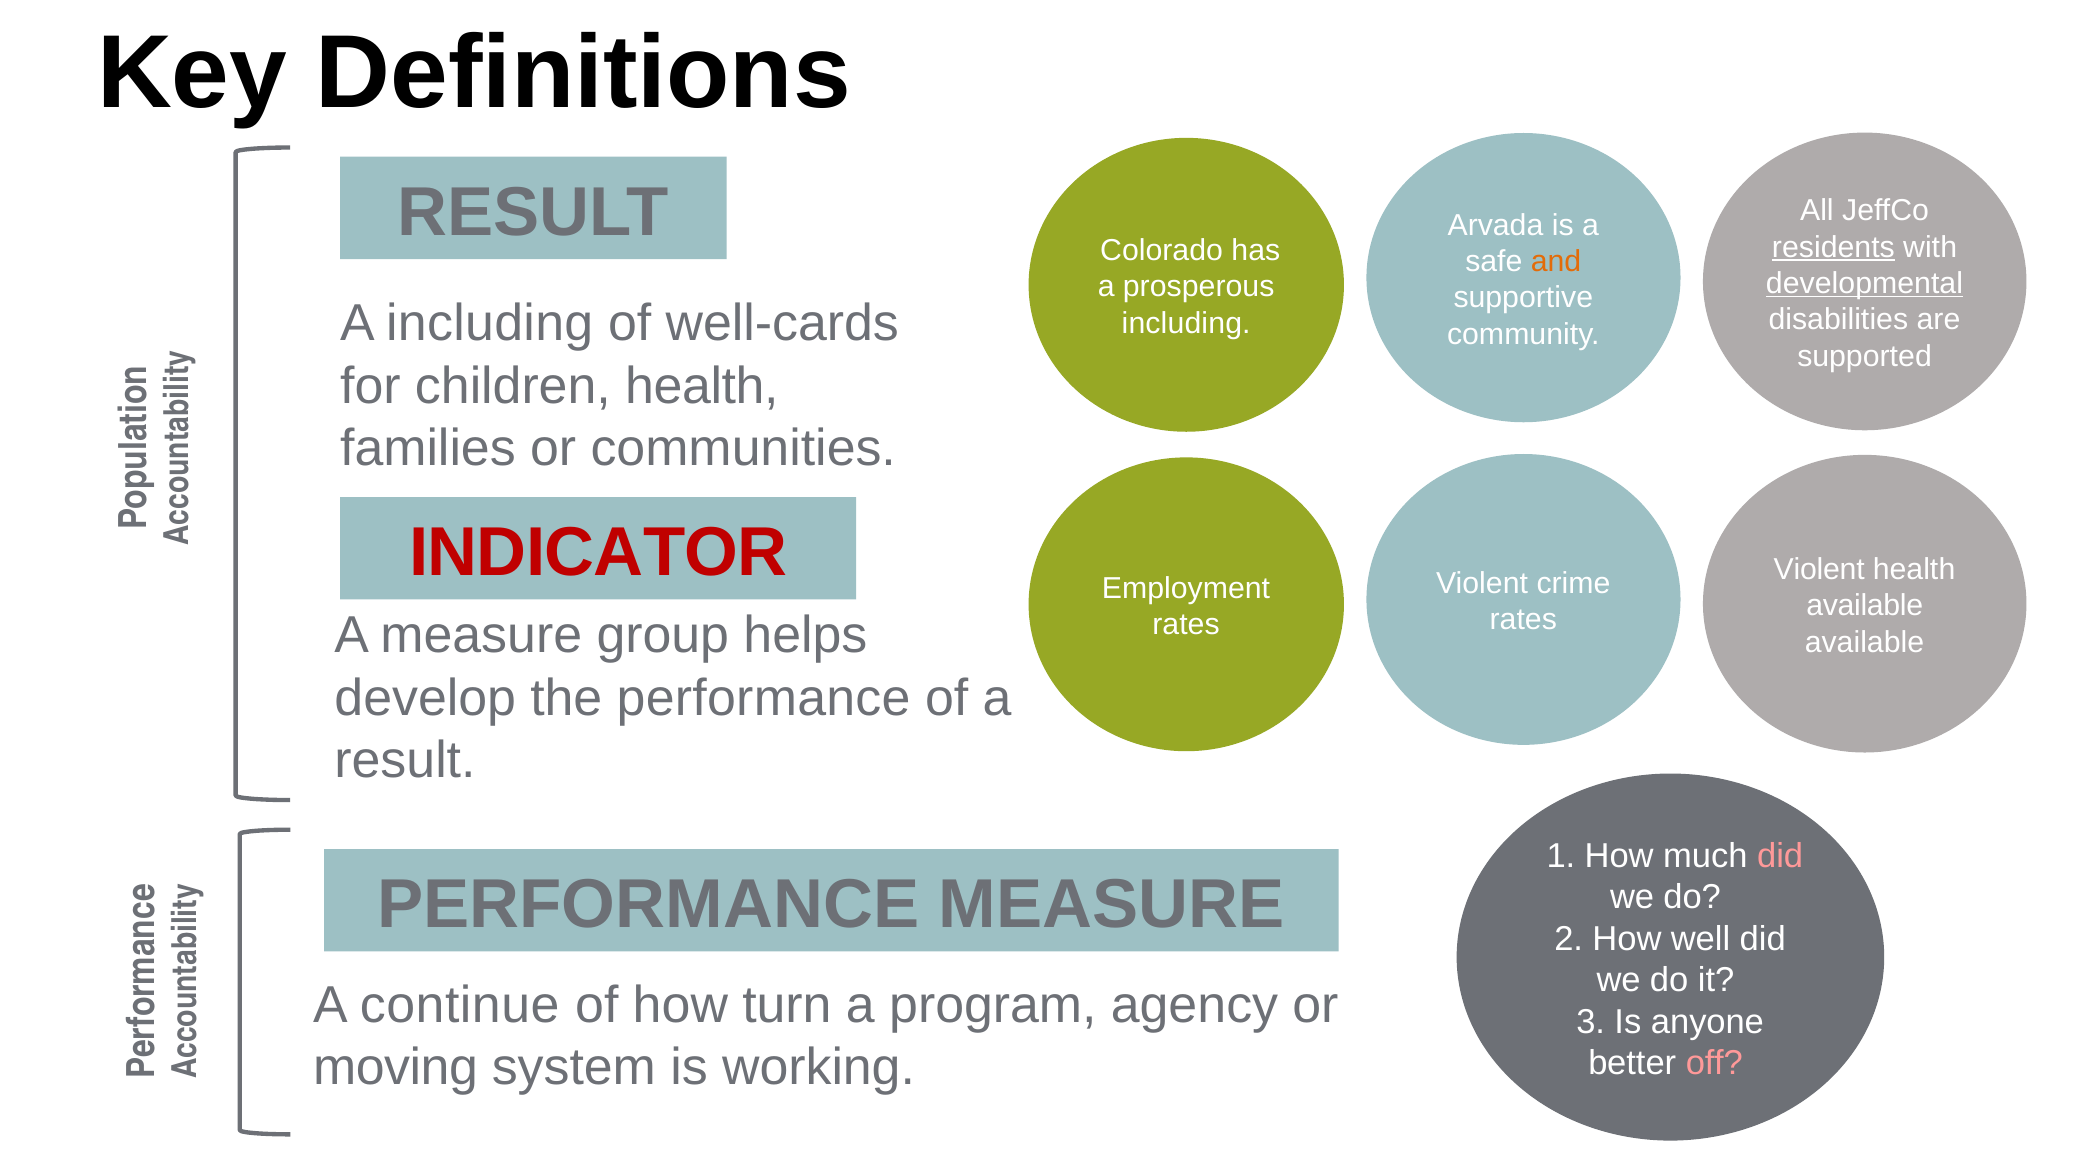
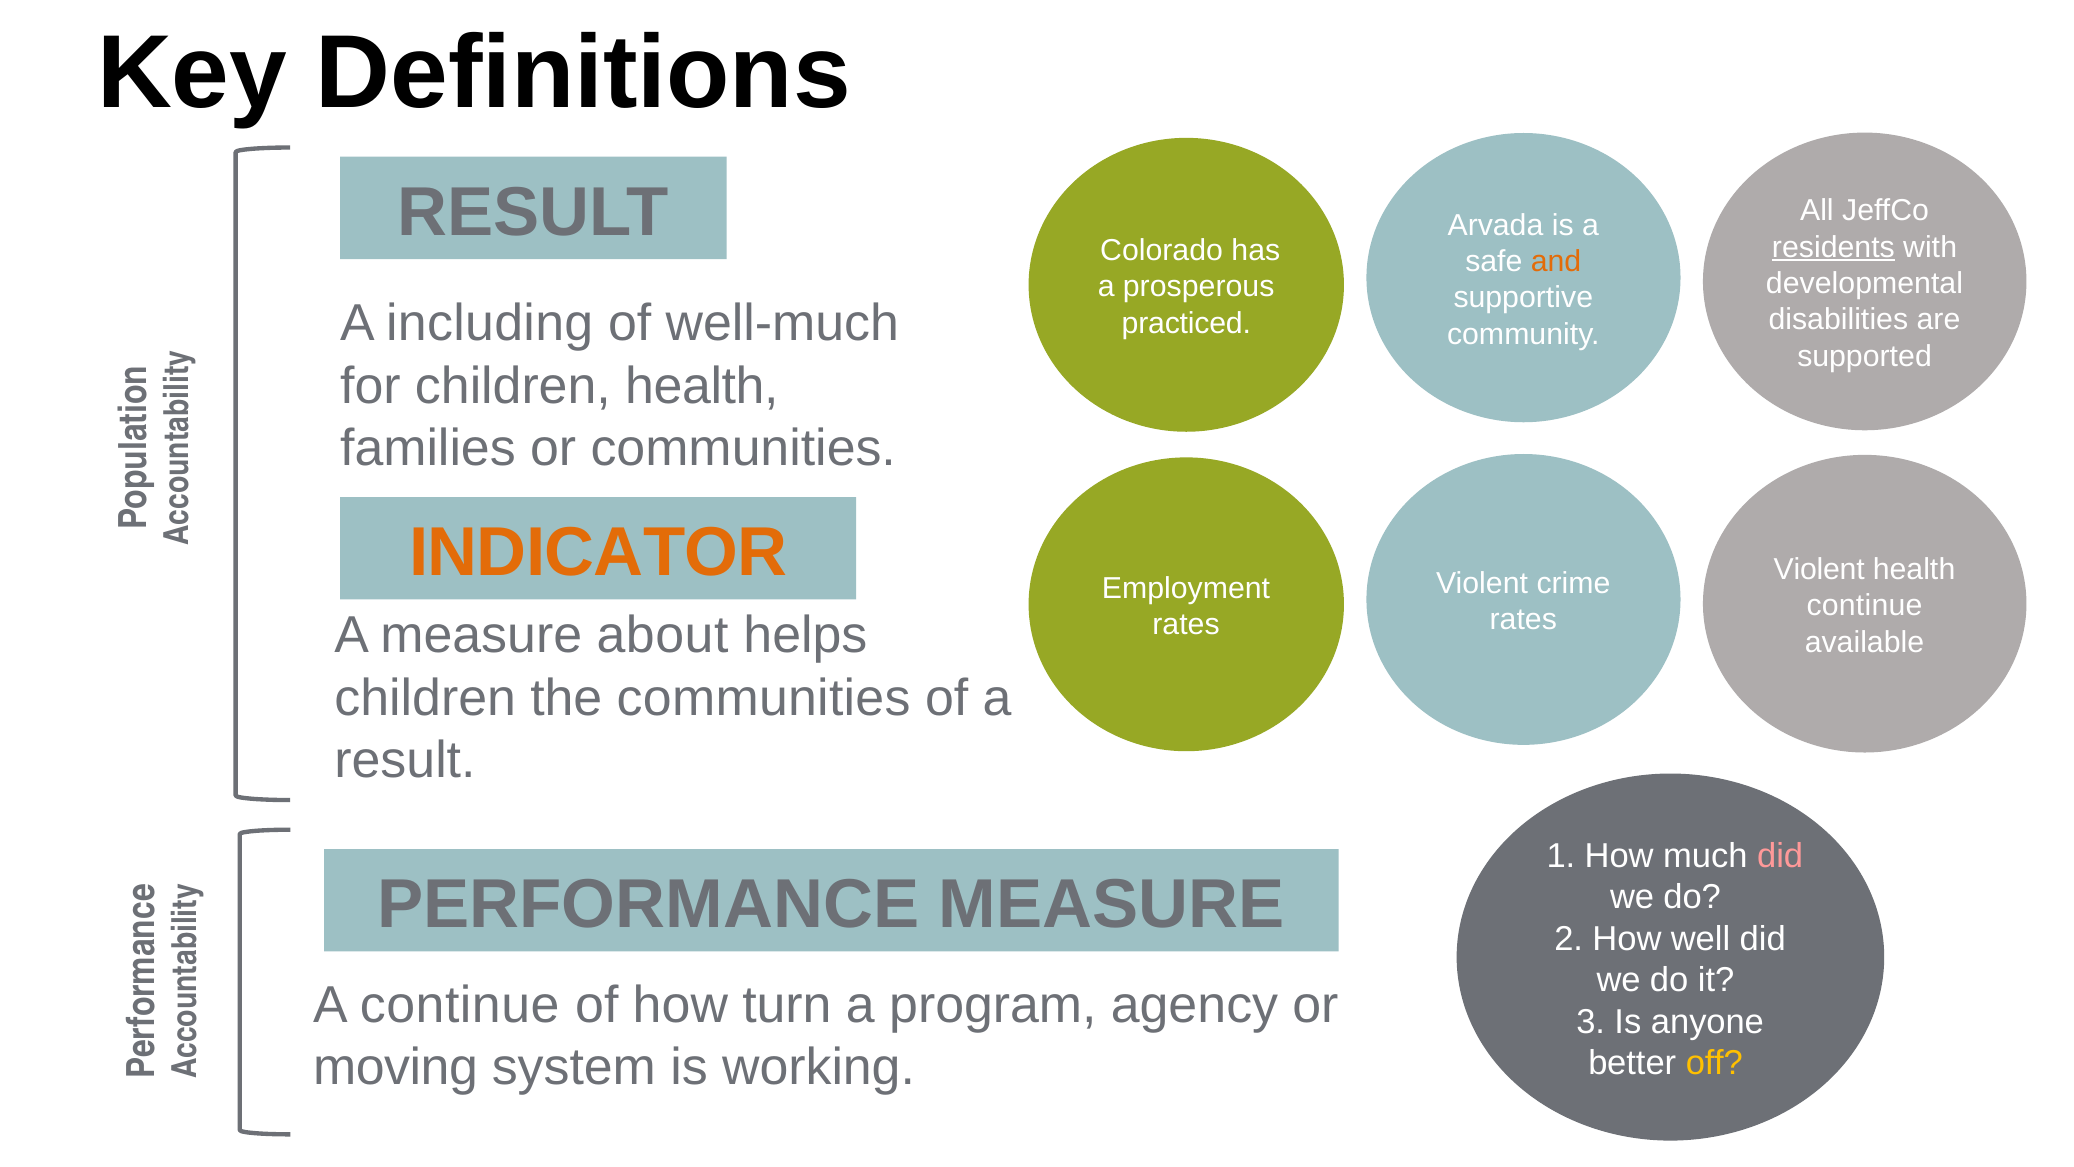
developmental underline: present -> none (1864, 283)
well-cards: well-cards -> well-much (782, 324)
including: including -> practiced (1186, 323)
INDICATOR colour: red -> orange (598, 553)
available: available -> continue (1864, 606)
group: group -> about (663, 636)
develop: develop -> children (425, 698)
the performance: performance -> communities (764, 698)
off colour: pink -> yellow (1714, 1063)
